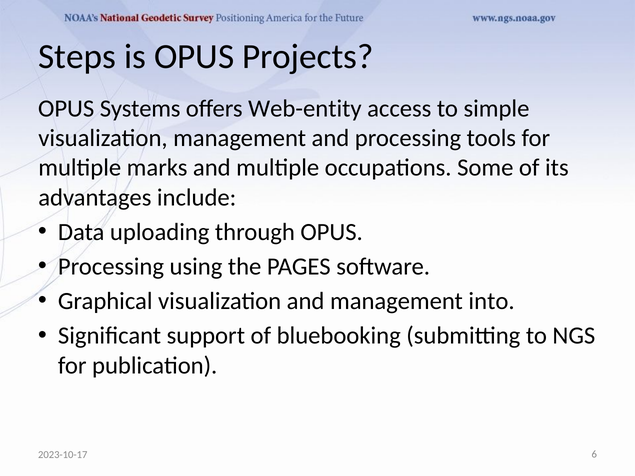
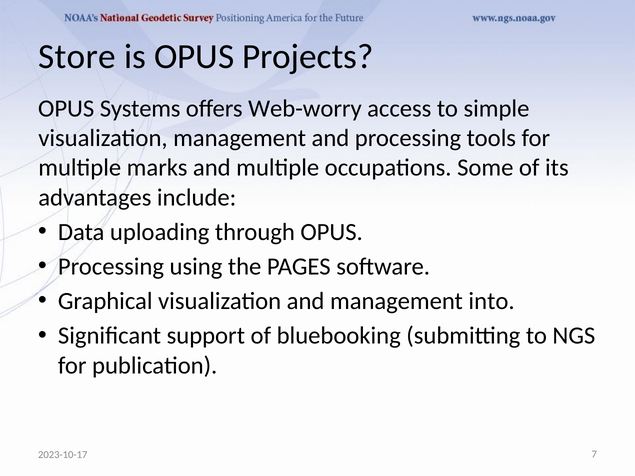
Steps: Steps -> Store (77, 56)
Web-entity: Web-entity -> Web-worry (305, 109)
6: 6 -> 7 (594, 455)
